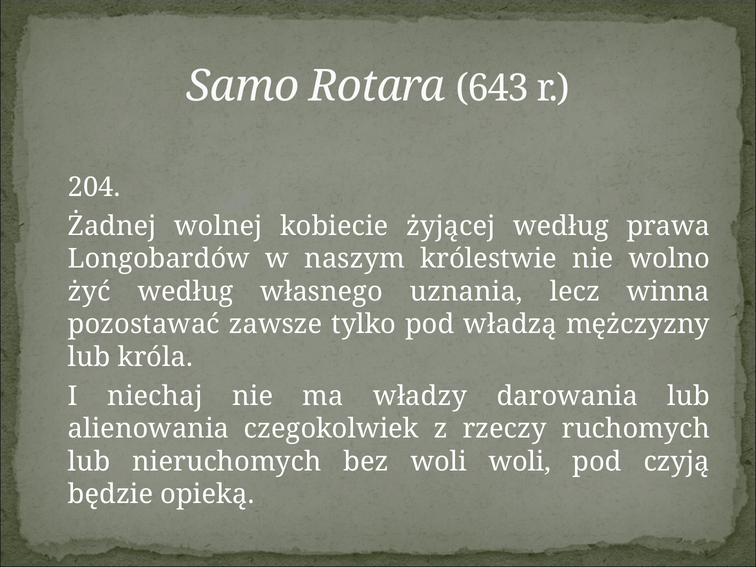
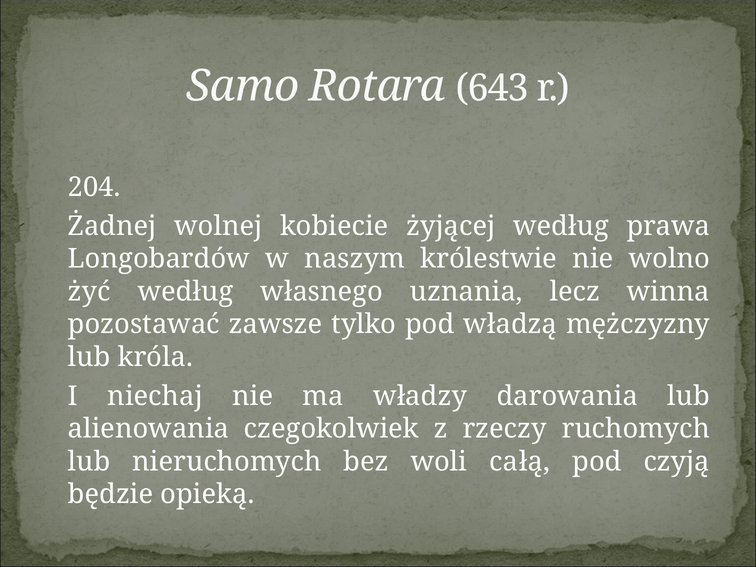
woli woli: woli -> całą (520, 462)
